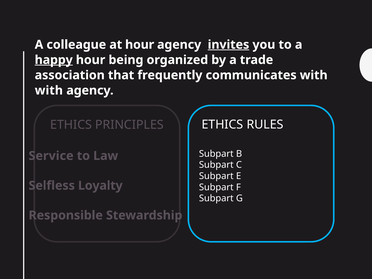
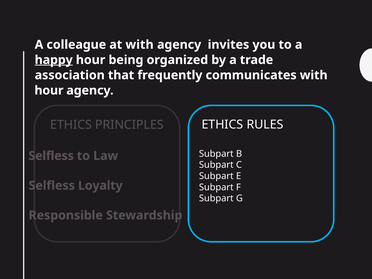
at hour: hour -> with (140, 45)
invites underline: present -> none (228, 45)
with: with -> hour (49, 90)
Service: Service -> Selfless (51, 156)
